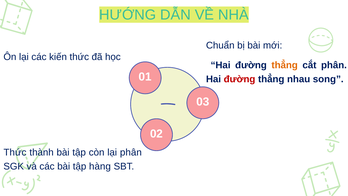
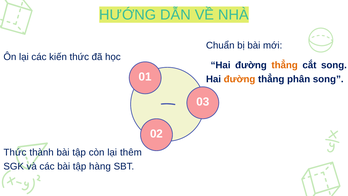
cắt phân: phân -> song (334, 65)
đường colour: red -> orange (240, 79)
nhau: nhau -> phân (299, 79)
lại phân: phân -> thêm (131, 152)
